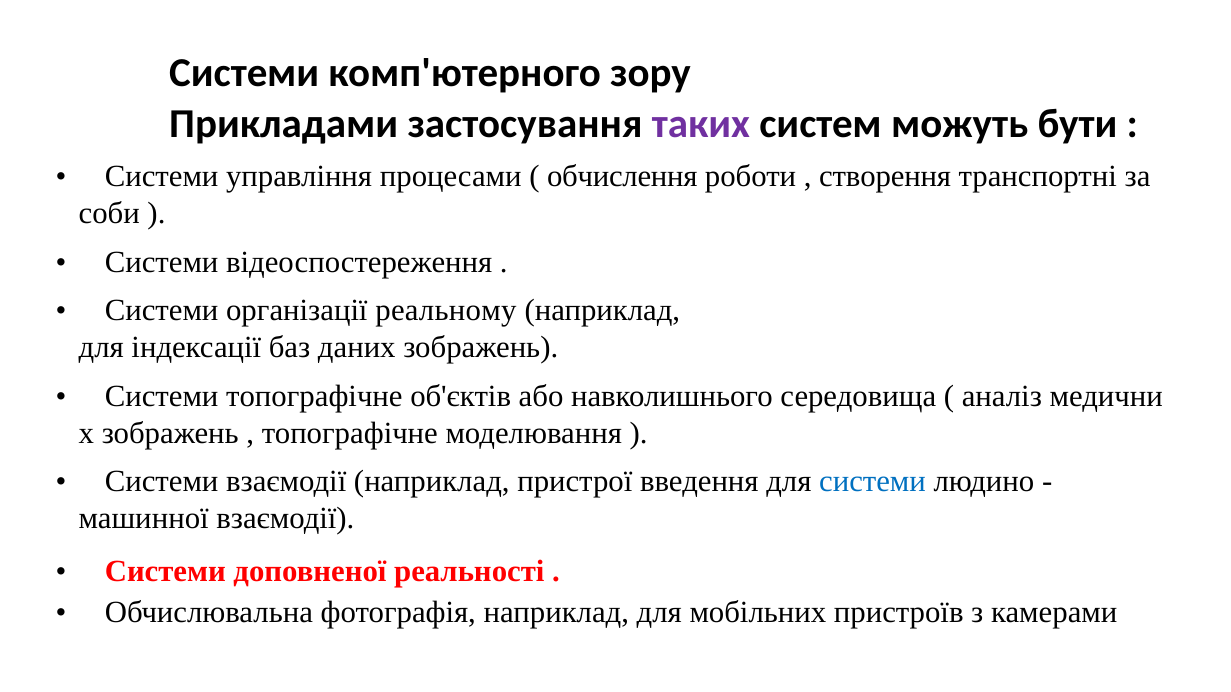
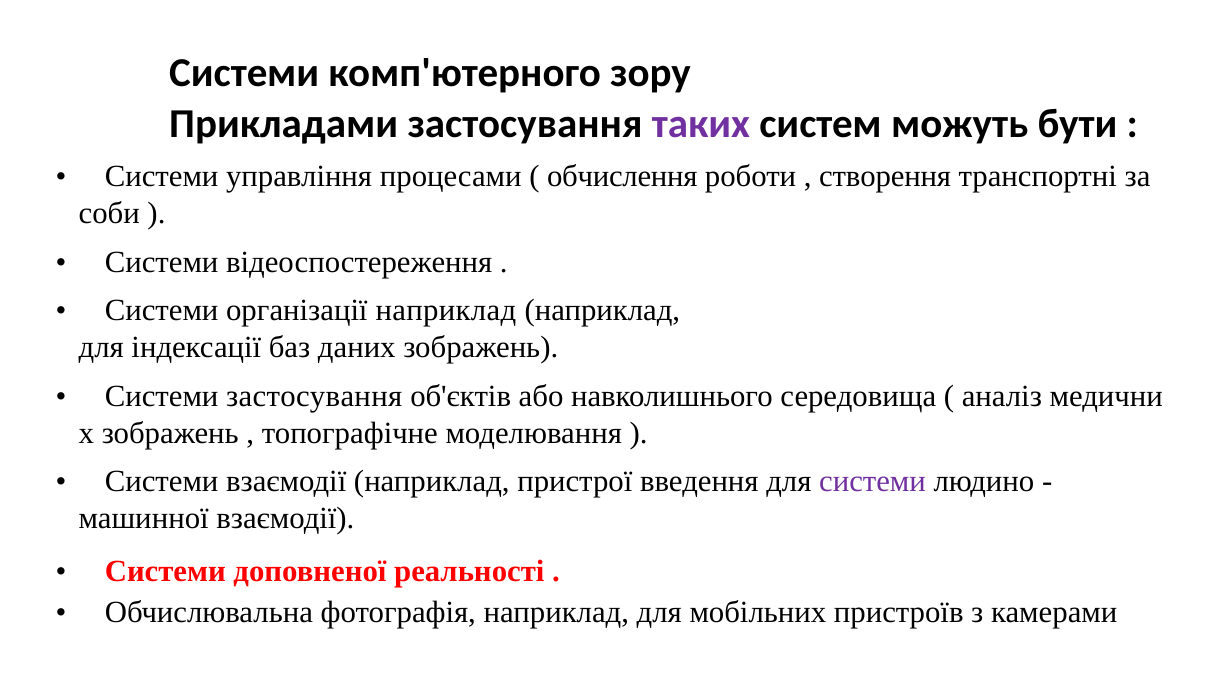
організації реальному: реальному -> наприклад (446, 311)
Системи топографічне: топографічне -> застосування (314, 396)
системи colour: blue -> purple (873, 482)
